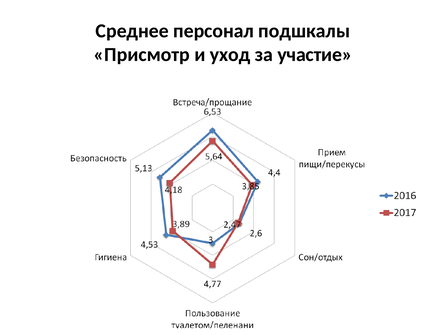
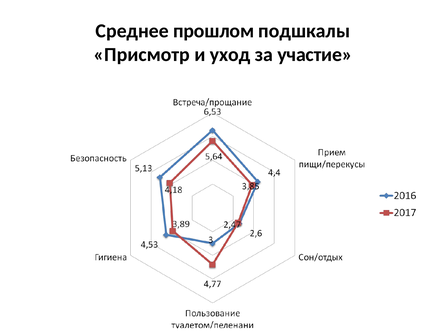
персонал: персонал -> прошлом (214, 31)
